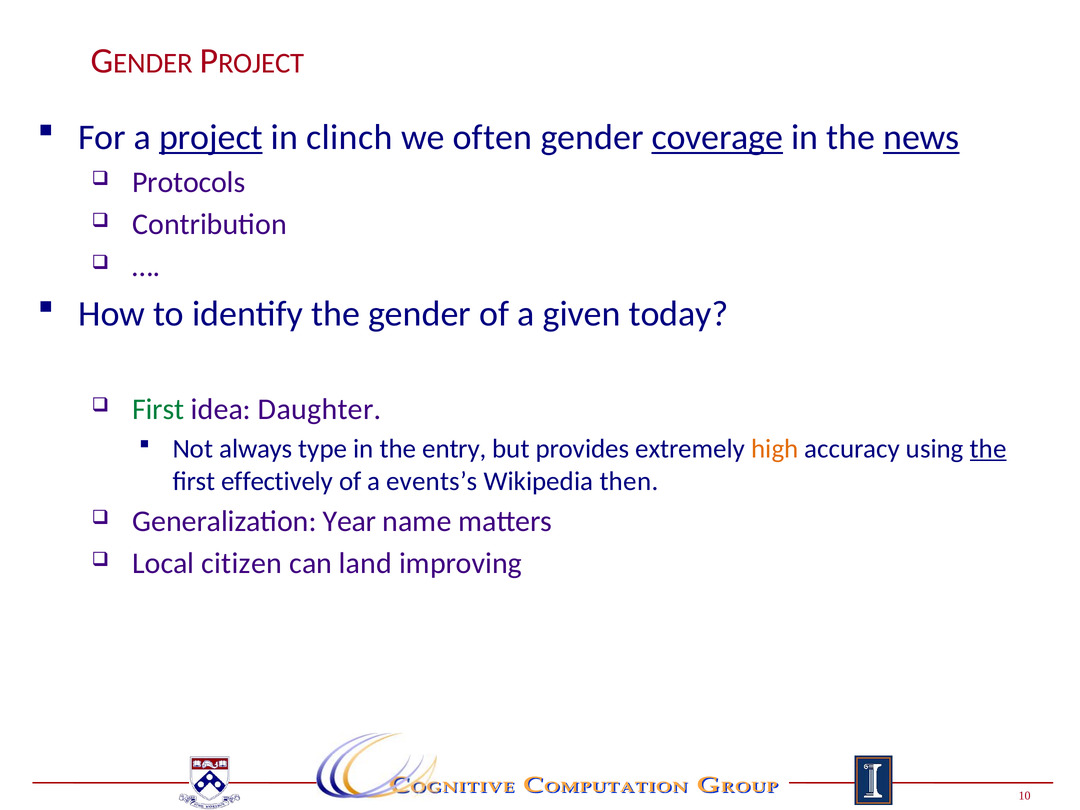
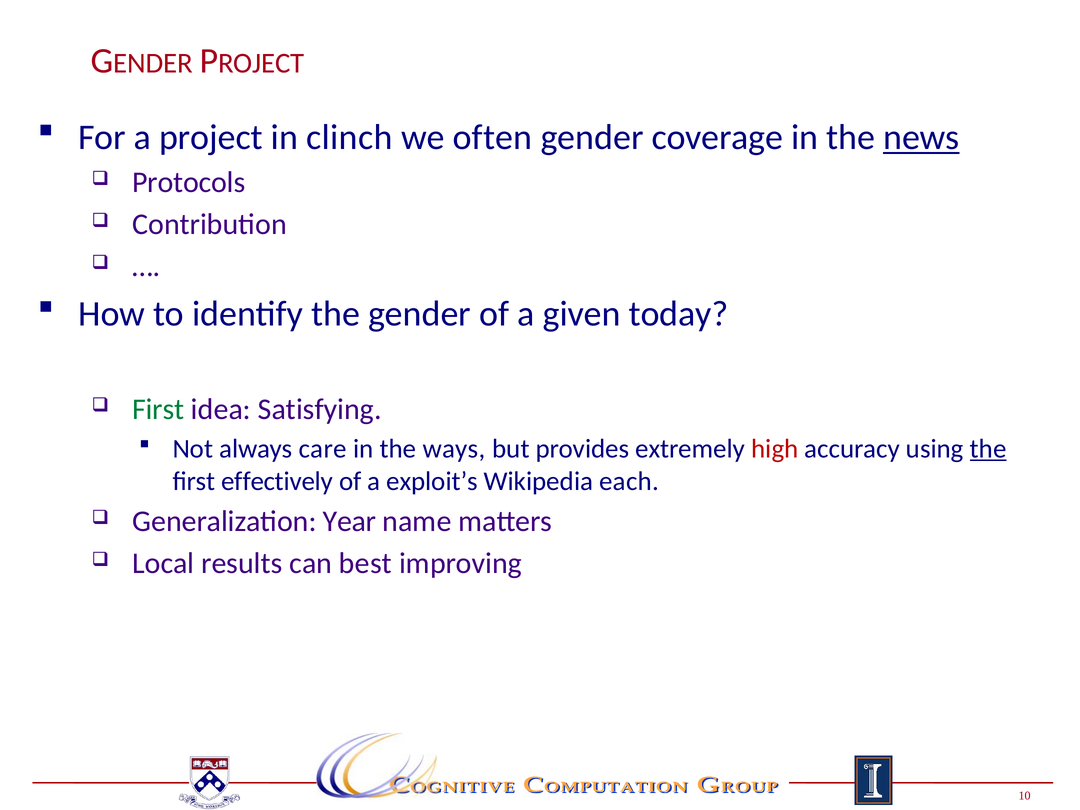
project underline: present -> none (211, 137)
coverage underline: present -> none (717, 137)
Daughter: Daughter -> Satisfying (320, 409)
type: type -> care (323, 449)
entry: entry -> ways (454, 449)
high colour: orange -> red (775, 449)
events’s: events’s -> exploit’s (432, 481)
then: then -> each (629, 481)
citizen: citizen -> results (242, 564)
land: land -> best (365, 564)
